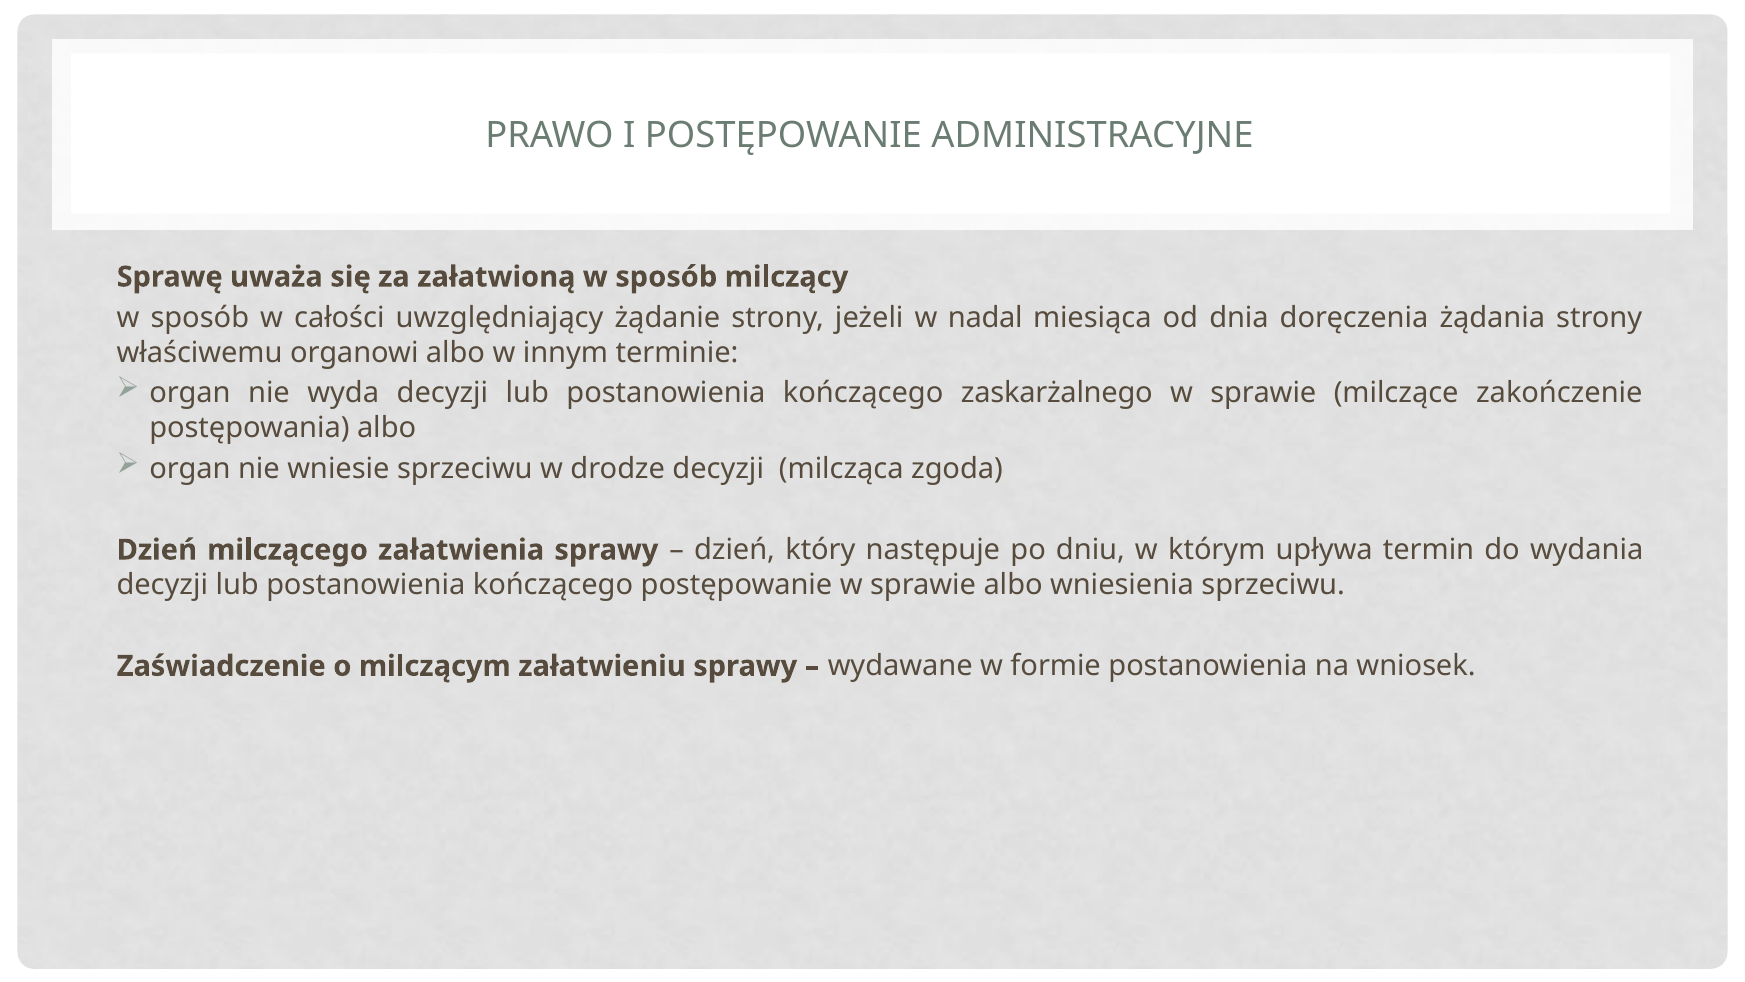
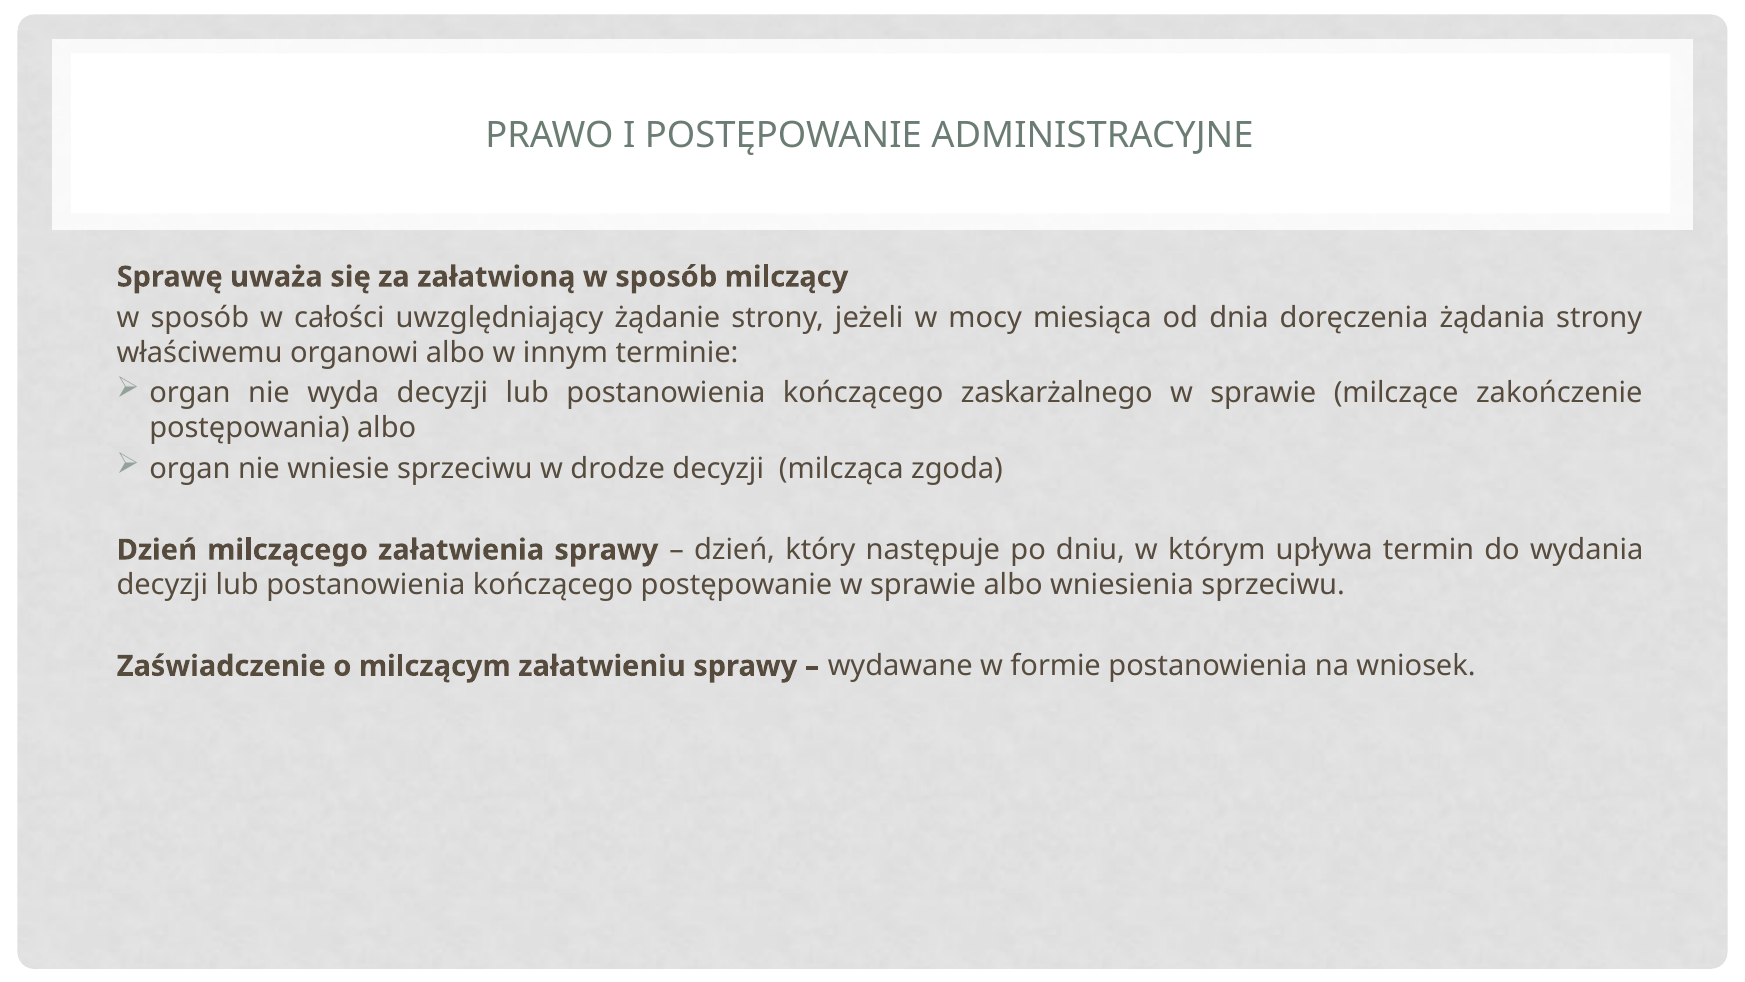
nadal: nadal -> mocy (985, 317)
